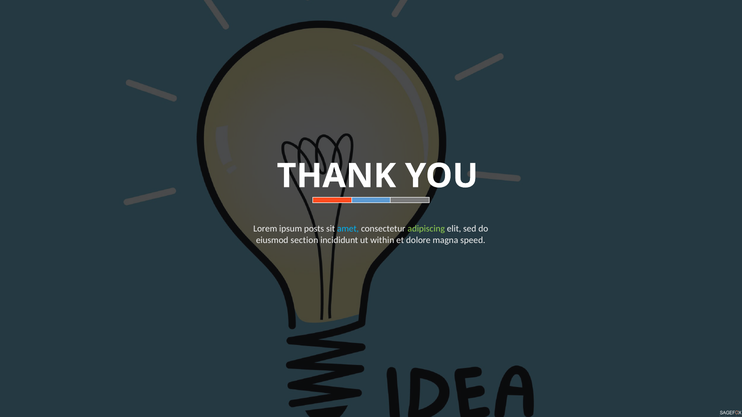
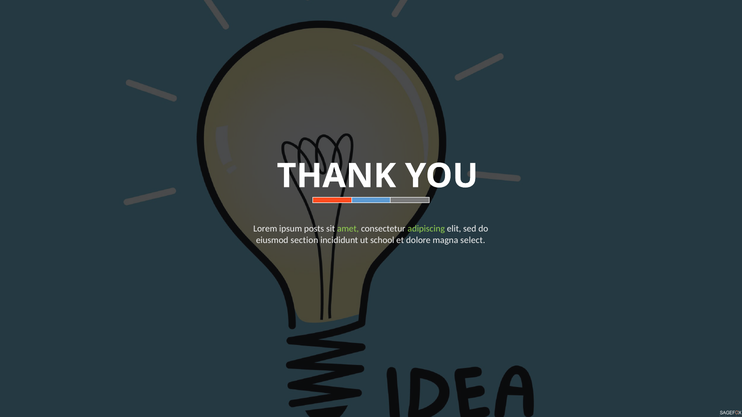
amet colour: light blue -> light green (348, 229)
within: within -> school (382, 240)
speed: speed -> select (473, 240)
